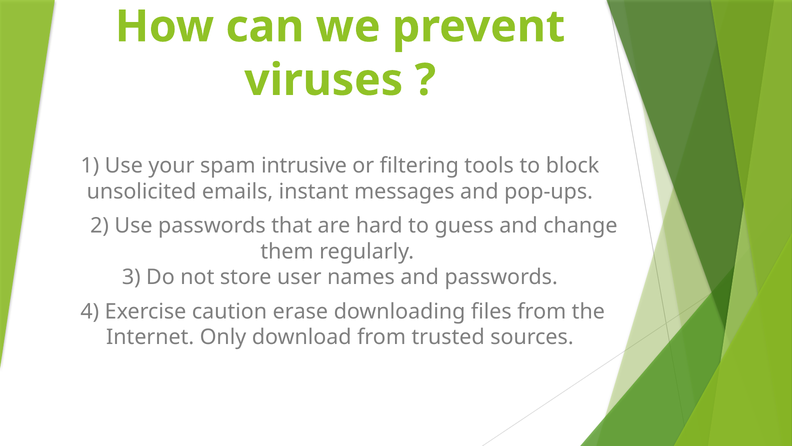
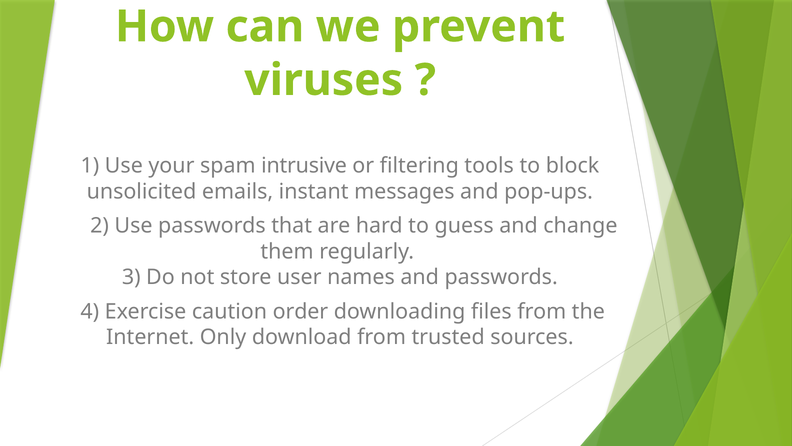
erase: erase -> order (300, 311)
